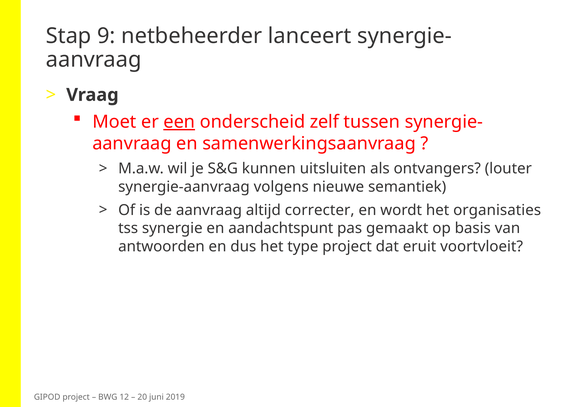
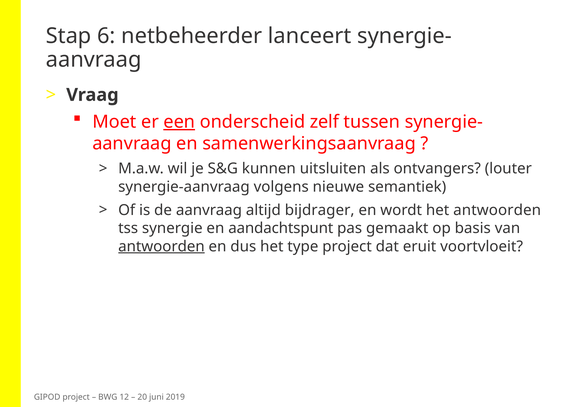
9: 9 -> 6 (106, 36)
correcter: correcter -> bijdrager (320, 210)
het organisaties: organisaties -> antwoorden (497, 210)
antwoorden underline: none -> present (161, 246)
